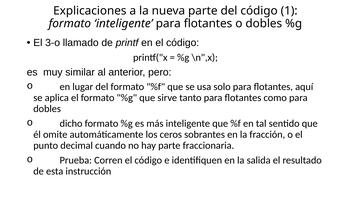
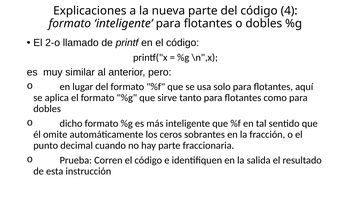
1: 1 -> 4 (289, 11)
3-o: 3-o -> 2-o (53, 43)
